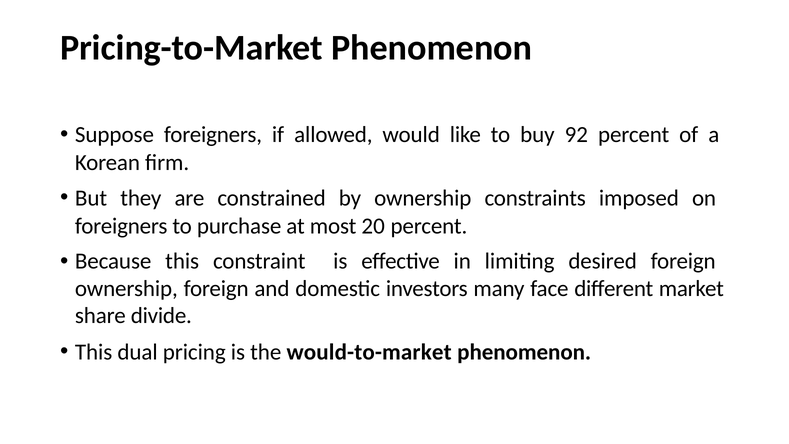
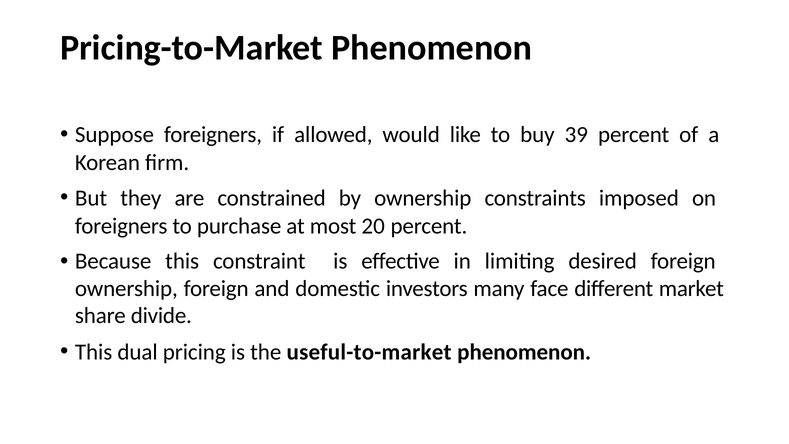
92: 92 -> 39 (576, 135)
would-to-market: would-to-market -> useful-to-market (369, 352)
